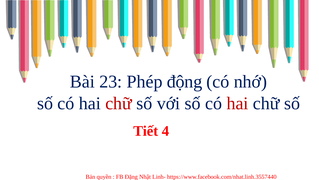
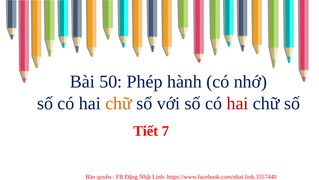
23: 23 -> 50 (111, 82)
động: động -> hành (184, 82)
chữ colour: red -> orange (119, 103)
4: 4 -> 7 (166, 131)
